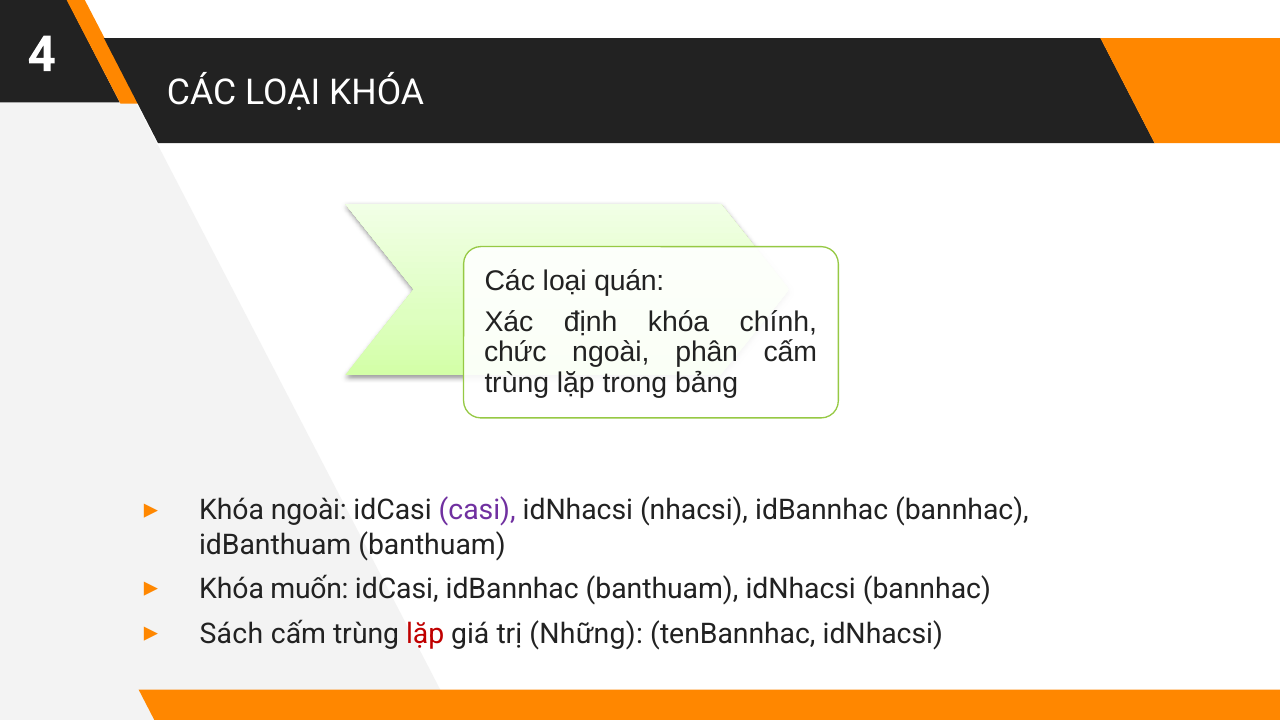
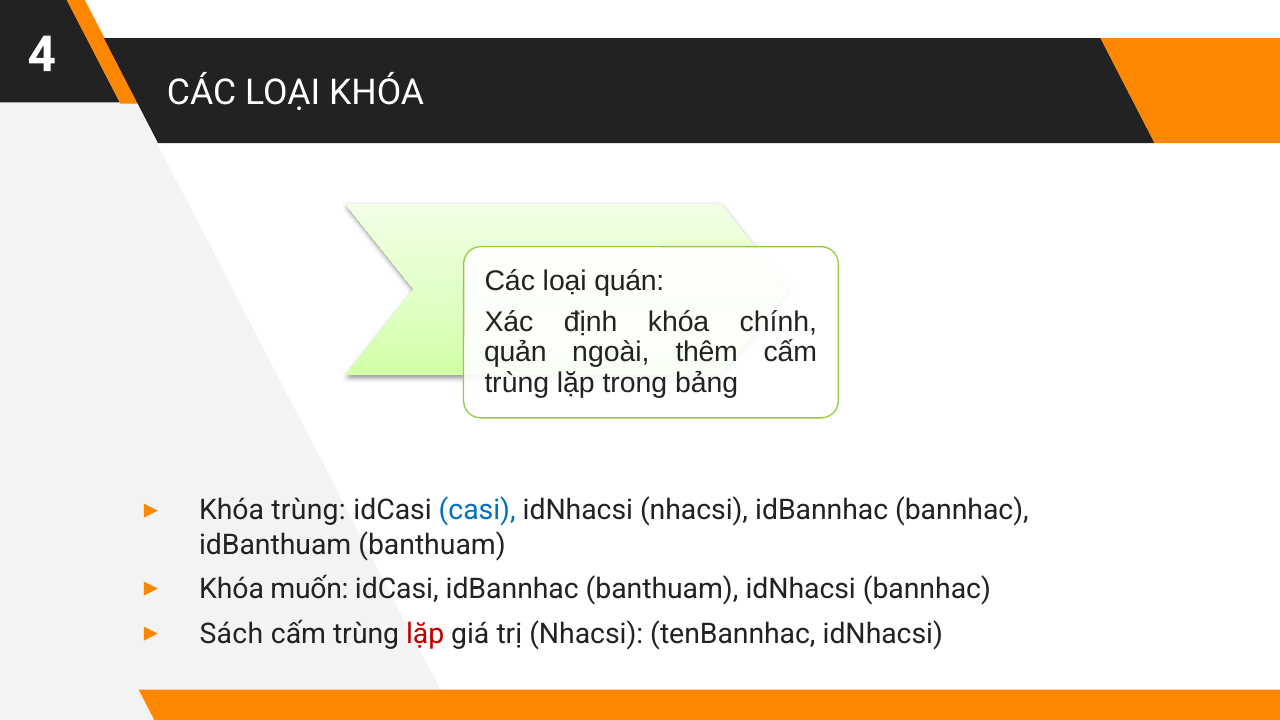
chức: chức -> quản (515, 352)
phân: phân -> thêm (707, 352)
Khóa ngoài: ngoài -> trùng (309, 511)
casi colour: purple -> blue (477, 511)
trị Những: Những -> Nhacsi (586, 634)
